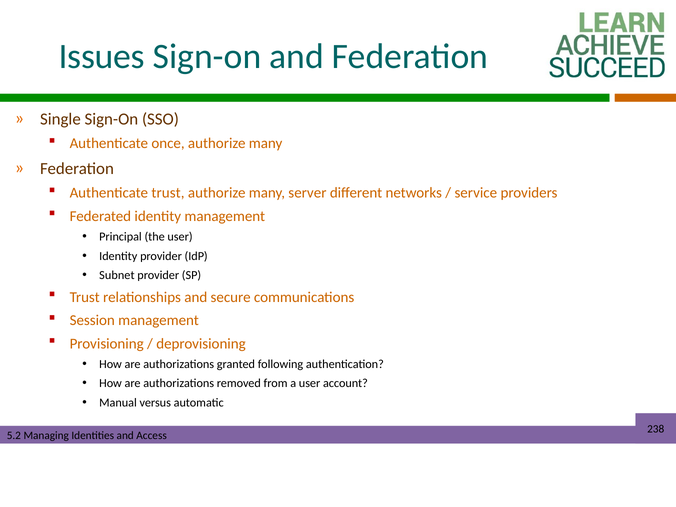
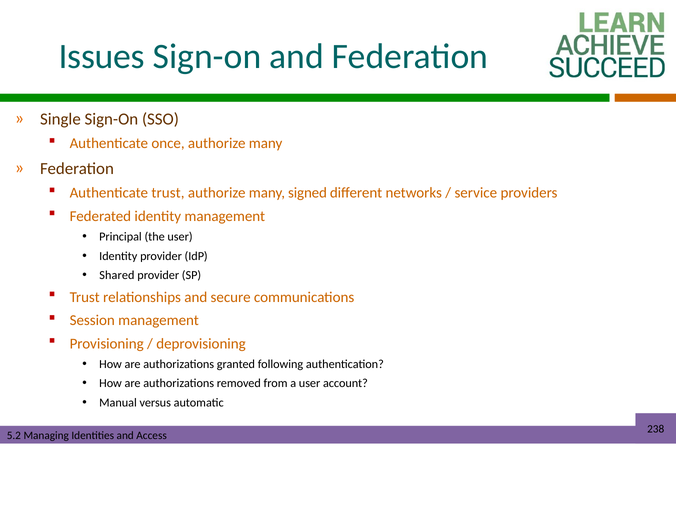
server: server -> signed (308, 193)
Subnet: Subnet -> Shared (117, 275)
